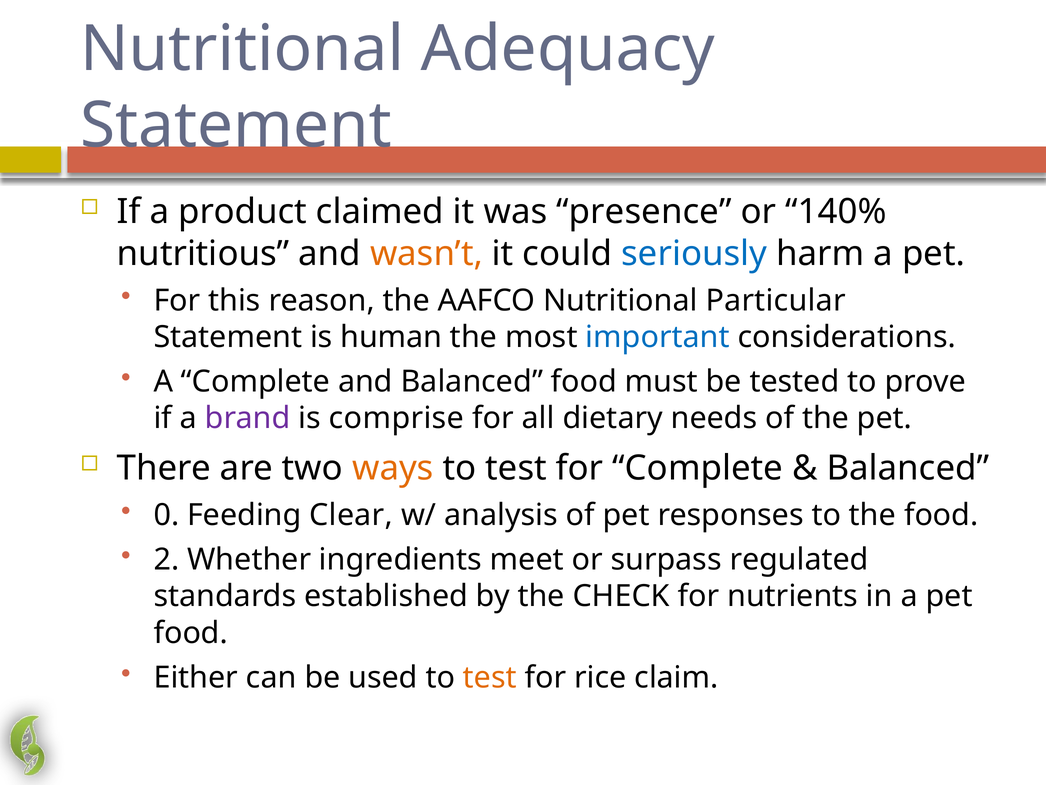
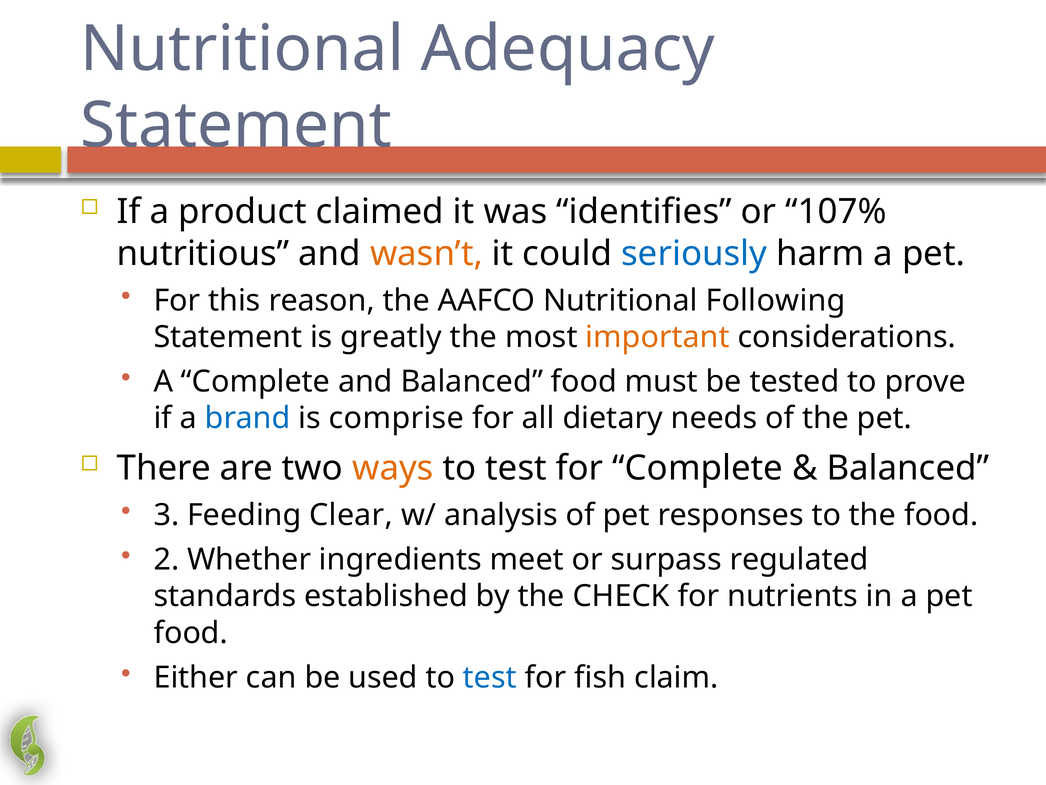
presence: presence -> identifies (644, 212)
140%: 140% -> 107% (836, 212)
Particular: Particular -> Following (776, 300)
human: human -> greatly (391, 337)
important colour: blue -> orange (658, 337)
brand colour: purple -> blue (248, 418)
0: 0 -> 3 (166, 515)
test colour: orange -> blue (490, 677)
rice: rice -> fish (600, 677)
